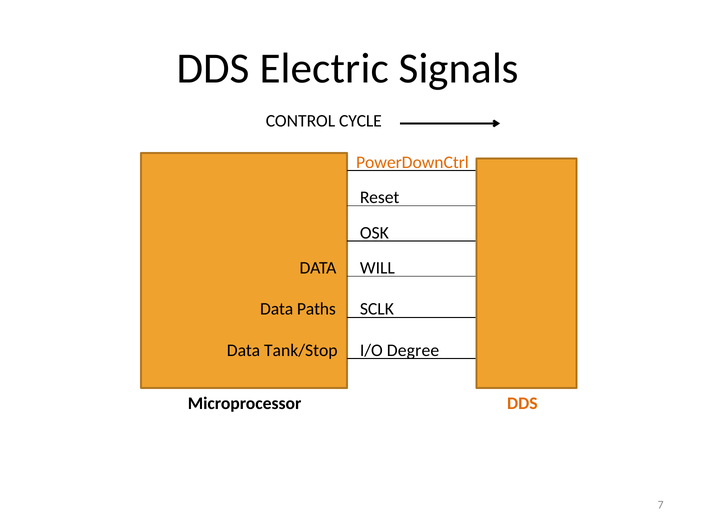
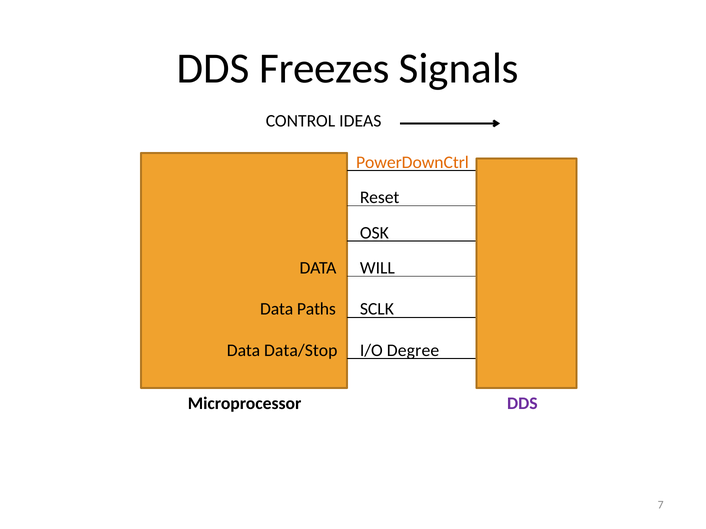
Electric: Electric -> Freezes (324, 68)
CYCLE: CYCLE -> IDEAS (360, 121)
Tank/Stop: Tank/Stop -> Data/Stop (301, 351)
DDS colour: orange -> purple (522, 404)
